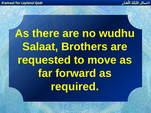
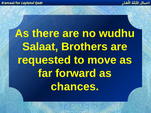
required: required -> chances (75, 87)
